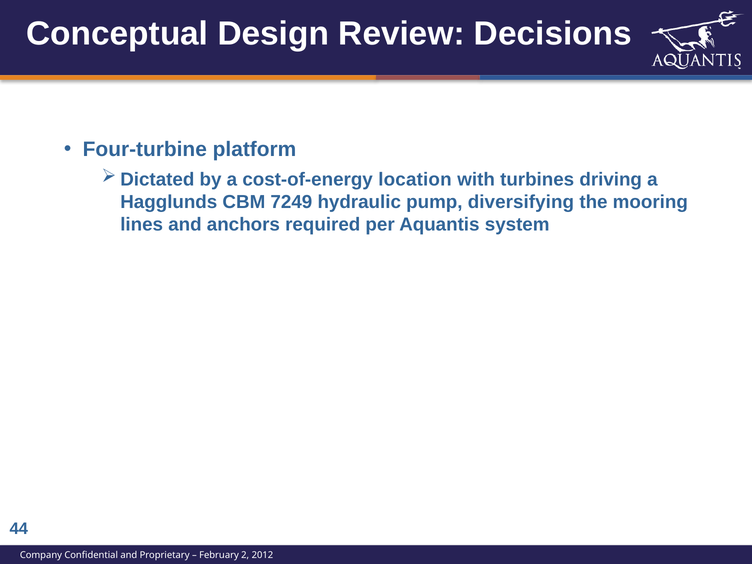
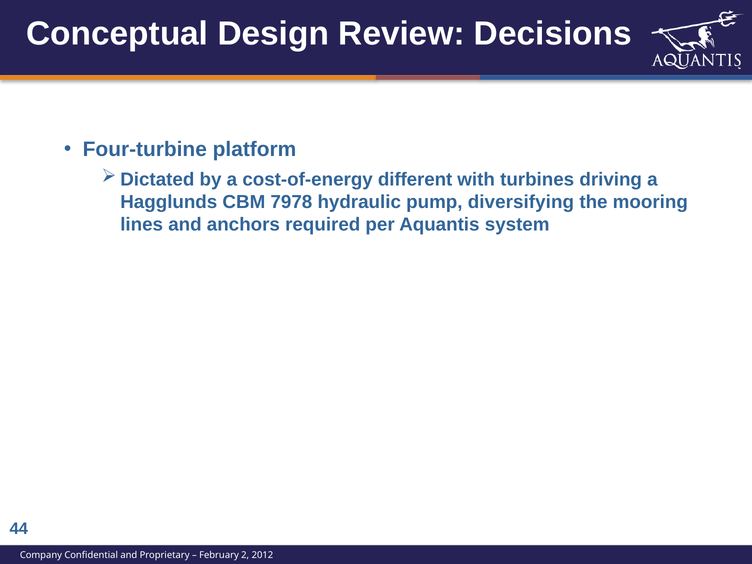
location: location -> different (415, 179)
7249: 7249 -> 7978 (291, 202)
